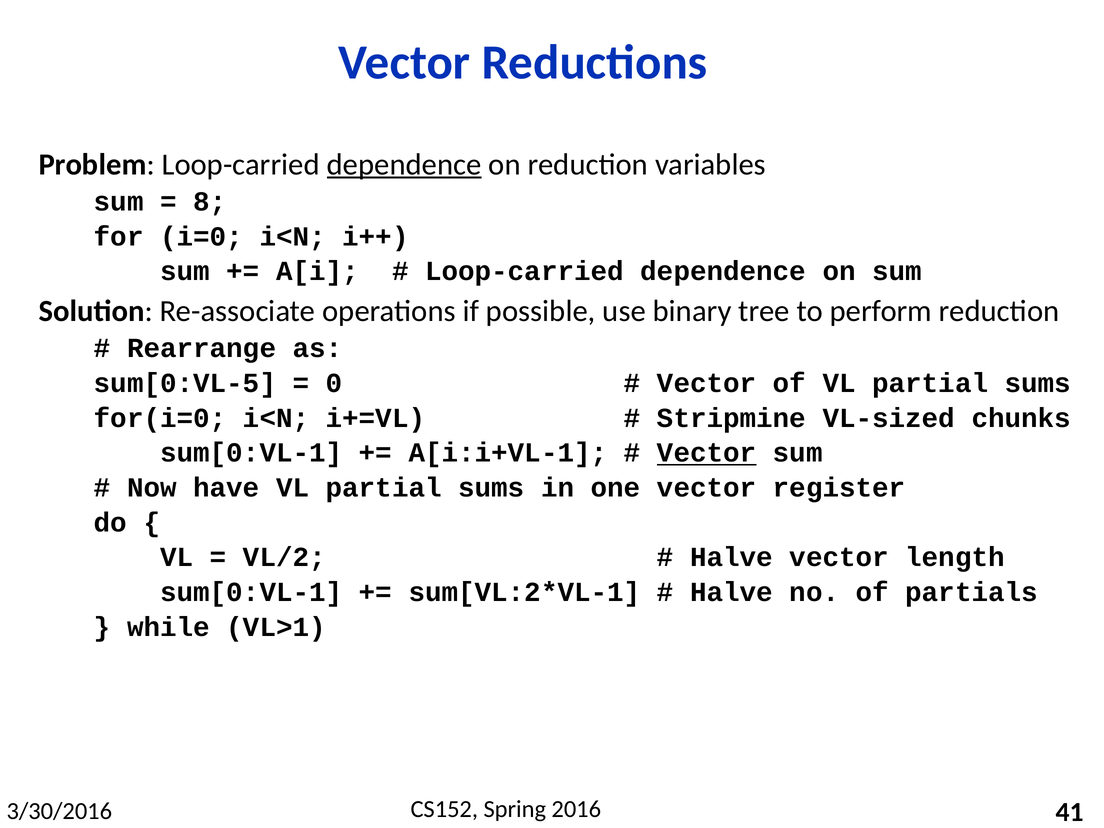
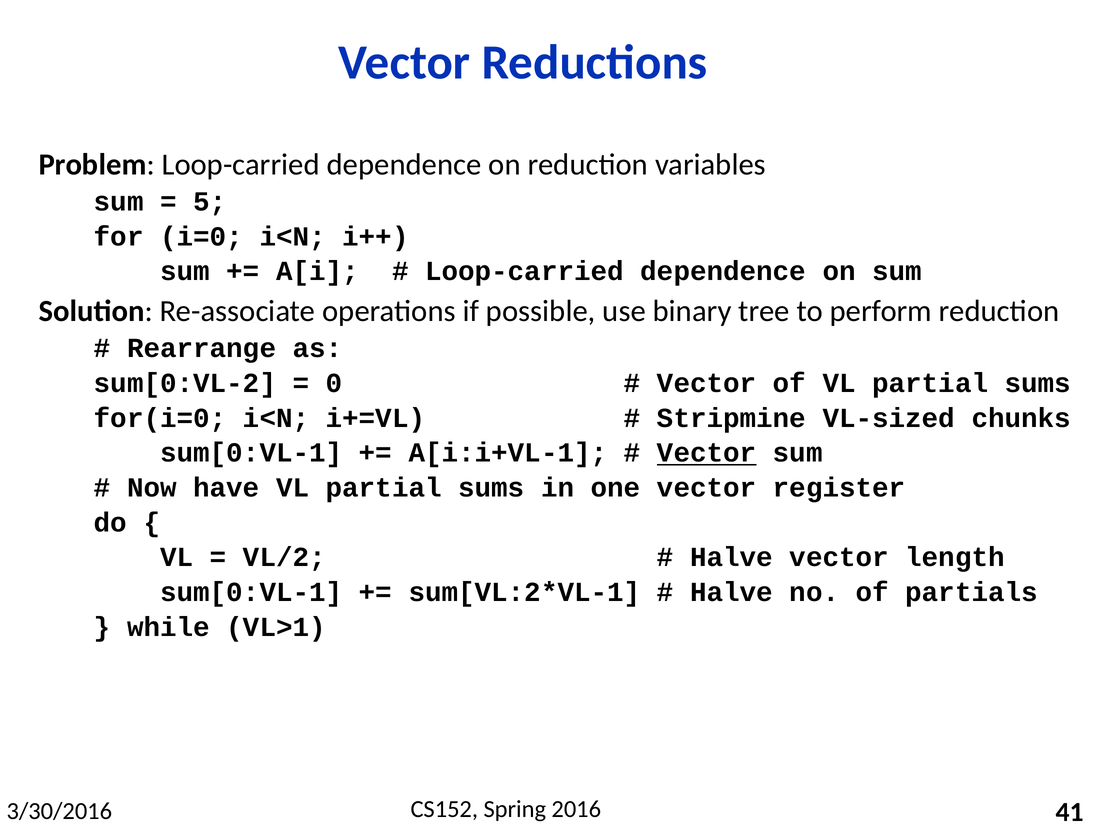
dependence underline: present -> none (404, 164)
8: 8 -> 5 (210, 202)
sum[0:VL-5: sum[0:VL-5 -> sum[0:VL-2 (185, 383)
